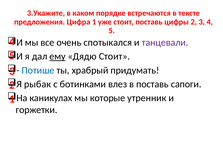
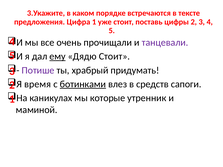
спотыкался: спотыкался -> прочищали (108, 43)
Потише colour: blue -> purple (38, 70)
рыбак: рыбак -> время (38, 84)
ботинками underline: none -> present (83, 84)
в поставь: поставь -> средств (152, 84)
горжетки: горжетки -> маминой (37, 110)
